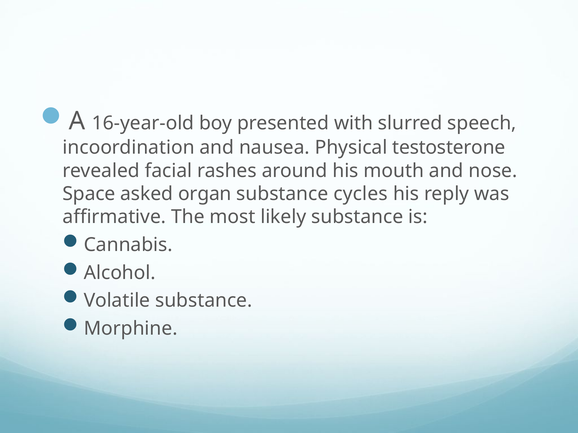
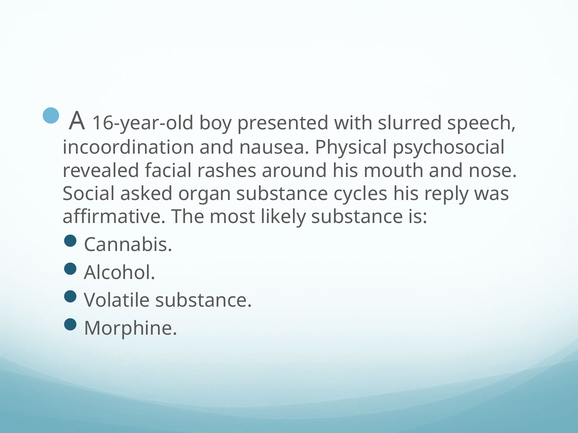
testosterone: testosterone -> psychosocial (449, 148)
Space: Space -> Social (89, 194)
